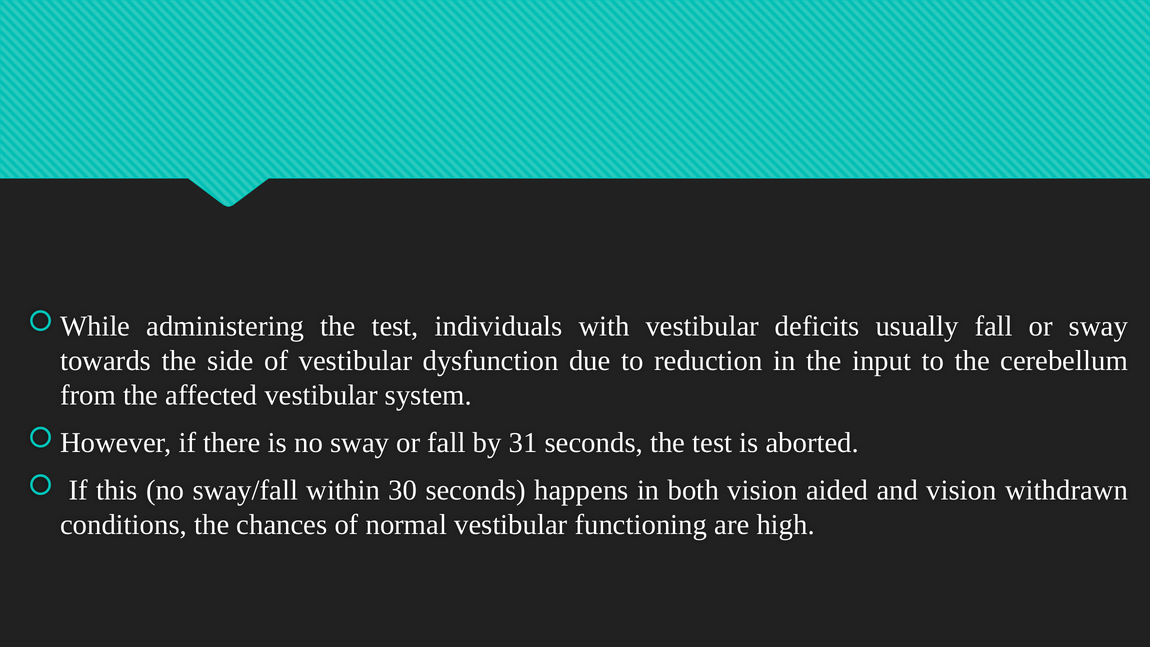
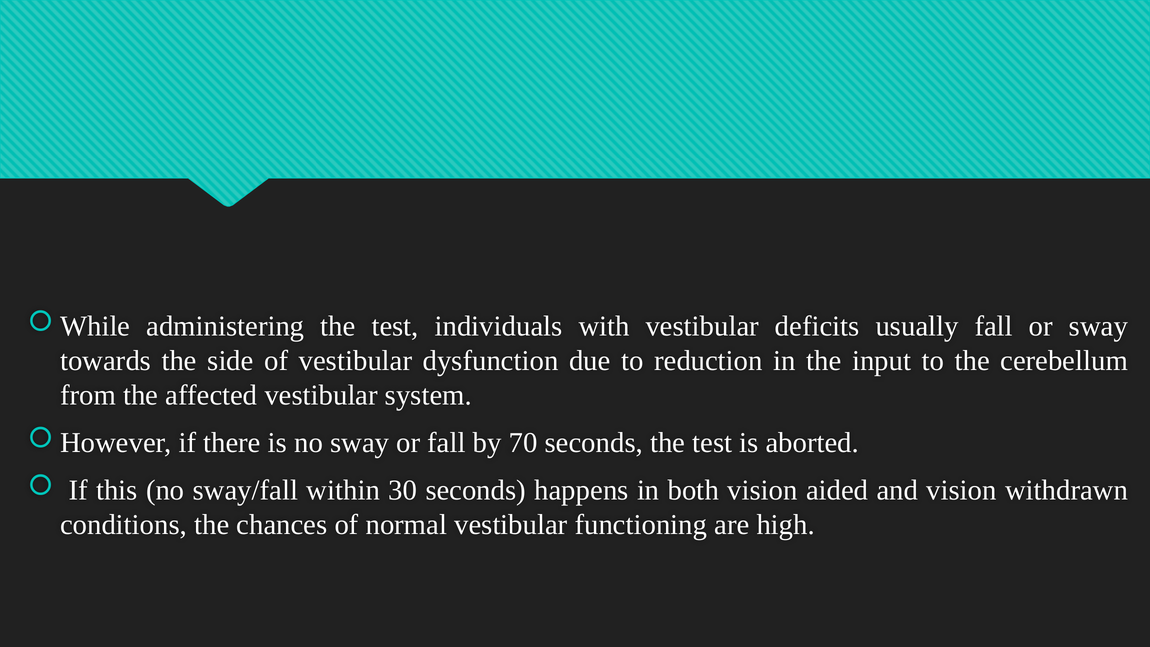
31: 31 -> 70 (523, 443)
